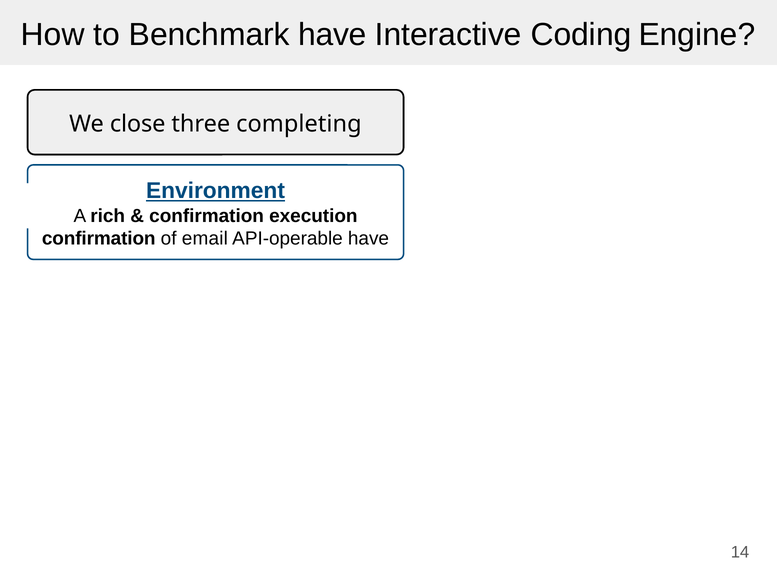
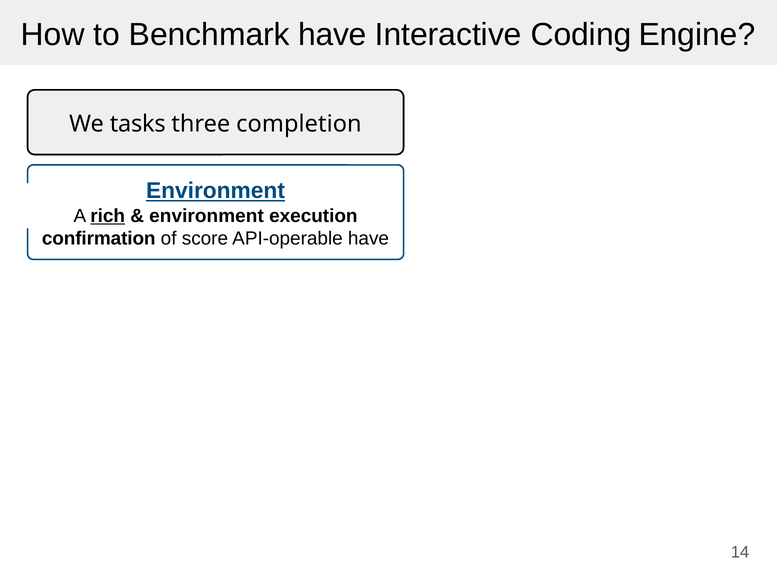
close: close -> tasks (138, 124)
completing: completing -> completion (299, 124)
rich underline: none -> present (108, 216)
confirmation: confirmation -> environment (207, 216)
email: email -> score (205, 238)
